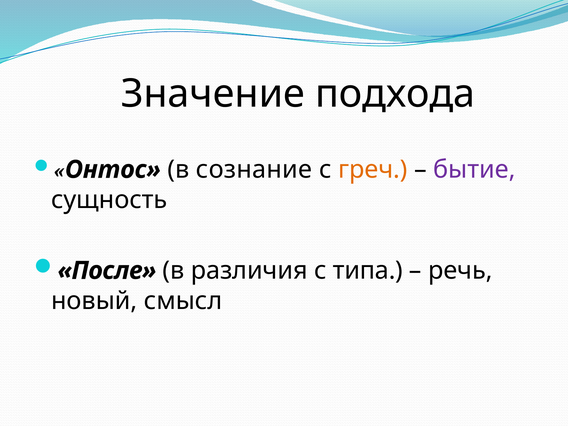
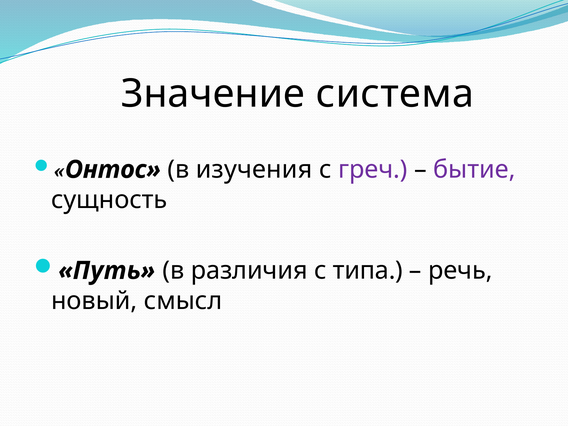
подхода: подхода -> система (395, 94)
сознание: сознание -> изучения (254, 170)
греч colour: orange -> purple (373, 170)
После: После -> Путь (107, 271)
